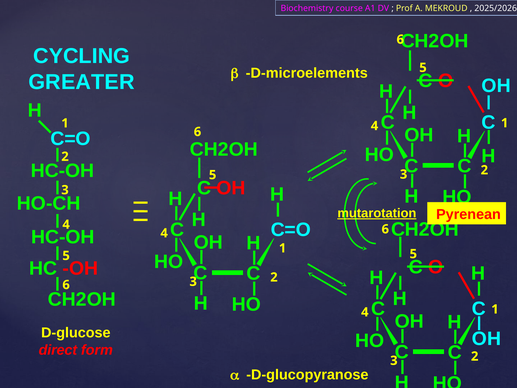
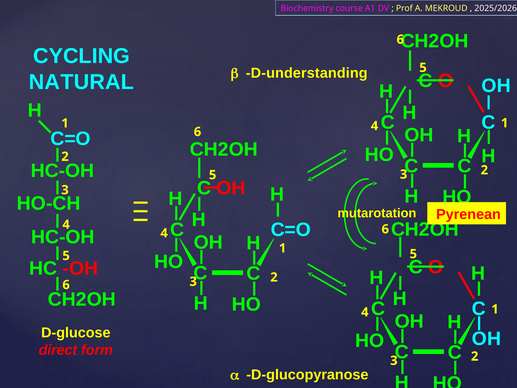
D-microelements: D-microelements -> D-understanding (307, 73)
GREATER: GREATER -> NATURAL (81, 82)
mutarotation underline: present -> none (377, 213)
